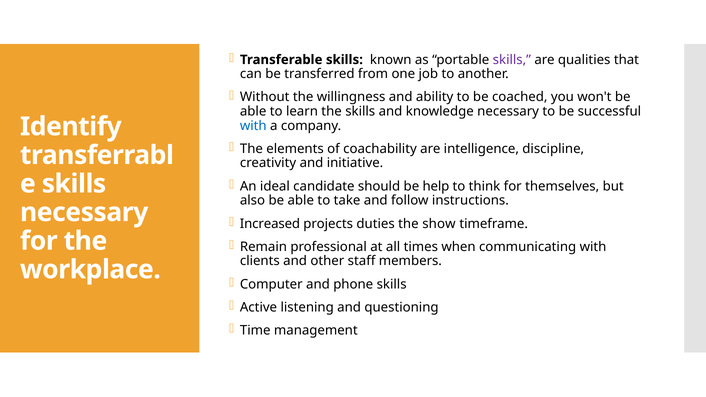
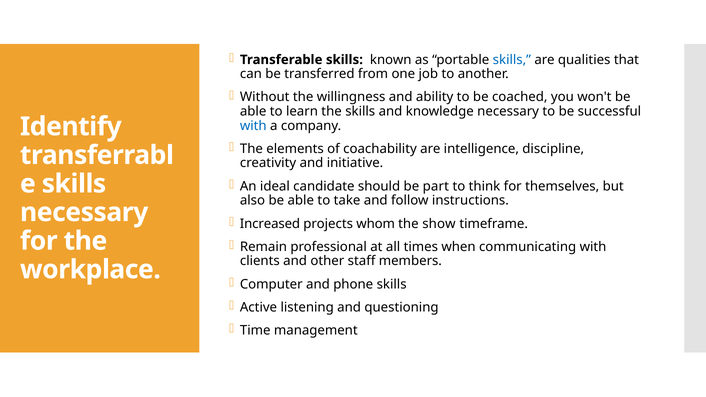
skills colour: purple -> blue (512, 60)
help: help -> part (436, 186)
duties: duties -> whom (376, 224)
